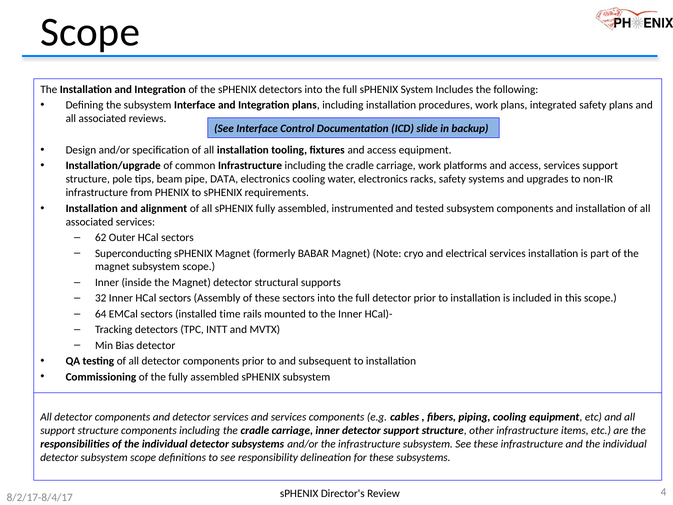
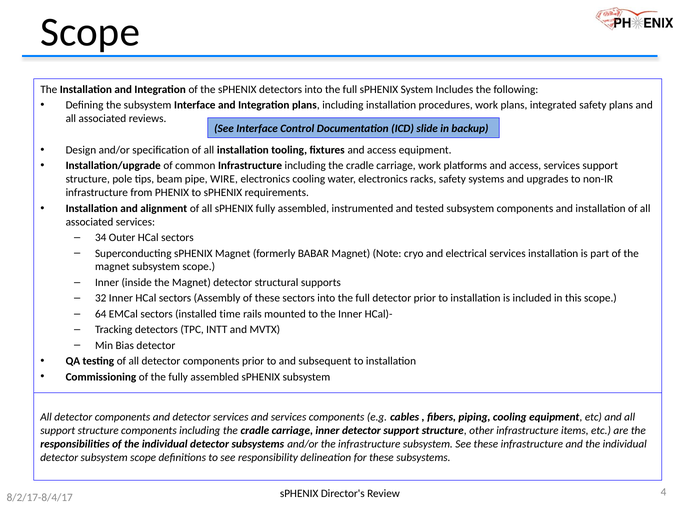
DATA: DATA -> WIRE (224, 179)
62: 62 -> 34 (101, 237)
